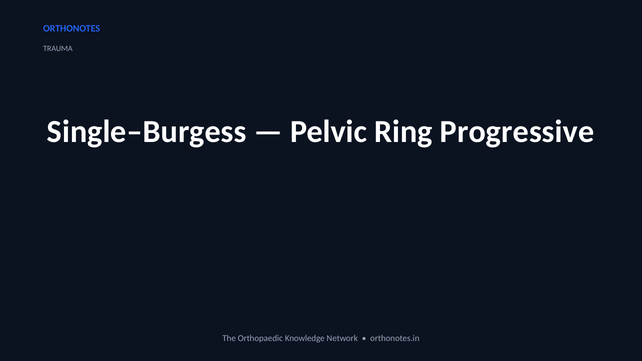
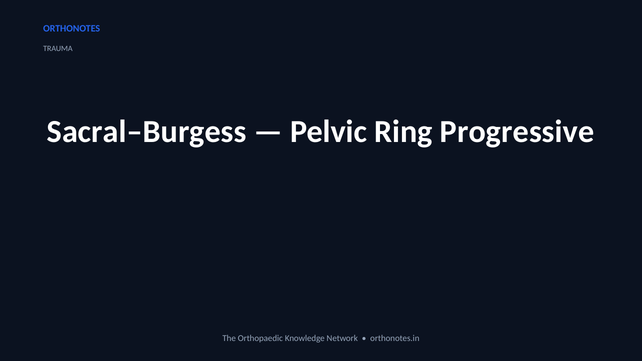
Single–Burgess: Single–Burgess -> Sacral–Burgess (147, 132)
